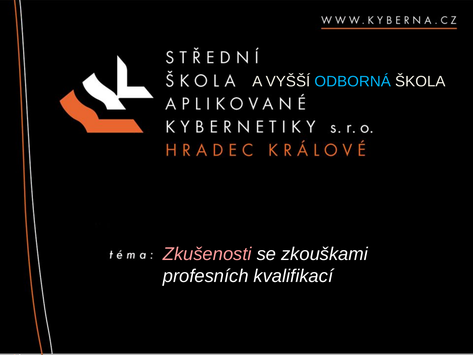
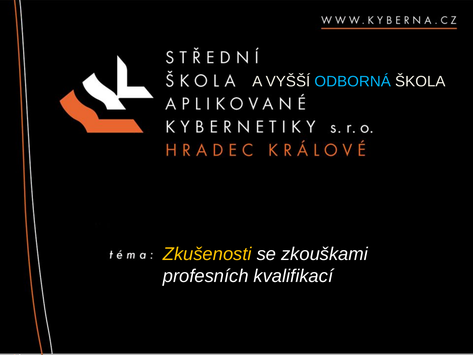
Zkušenosti colour: pink -> yellow (207, 254)
